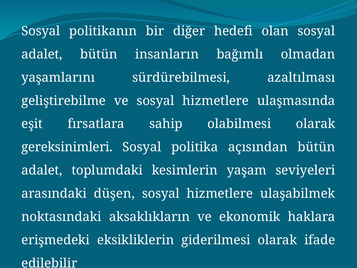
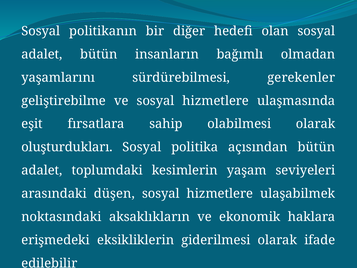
azaltılması: azaltılması -> gerekenler (301, 77)
gereksinimleri: gereksinimleri -> oluşturdukları (67, 147)
